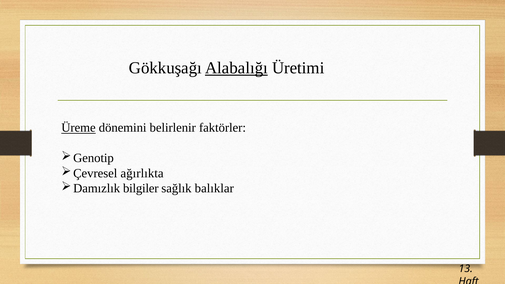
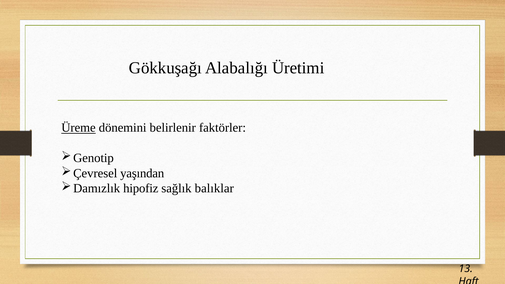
Alabalığı underline: present -> none (236, 68)
ağırlıkta: ağırlıkta -> yaşından (142, 173)
bilgiler: bilgiler -> hipofiz (141, 188)
